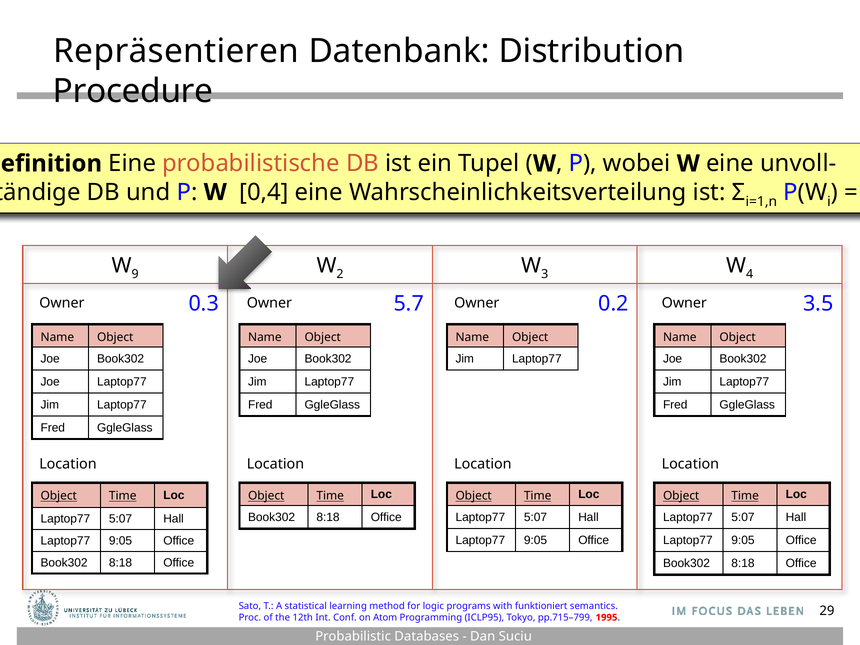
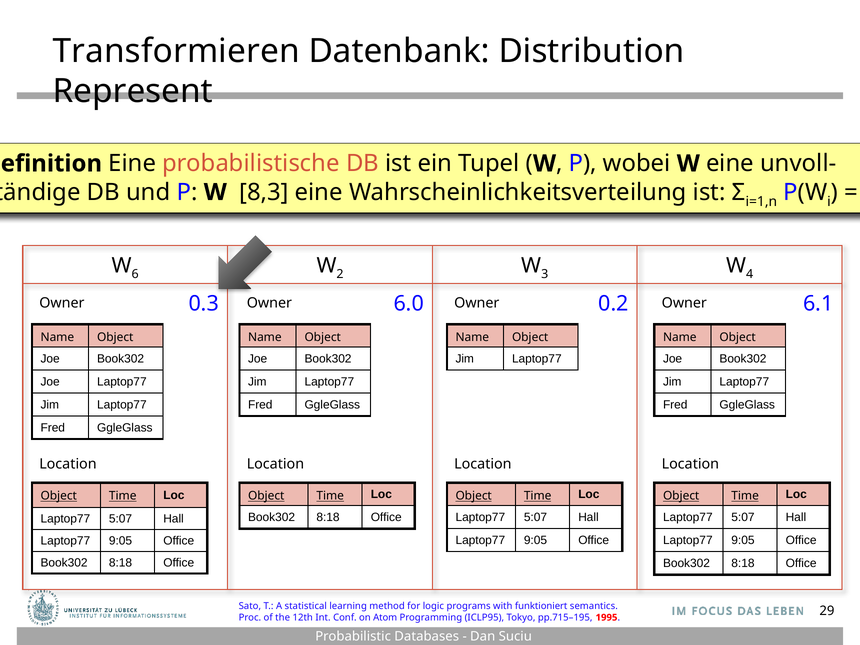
Repräsentieren: Repräsentieren -> Transformieren (176, 51)
Procedure: Procedure -> Represent (133, 91)
0,4: 0,4 -> 8,3 (264, 192)
9: 9 -> 6 (135, 274)
5.7: 5.7 -> 6.0 (409, 304)
3.5: 3.5 -> 6.1 (818, 304)
pp.715–799: pp.715–799 -> pp.715–195 (565, 617)
